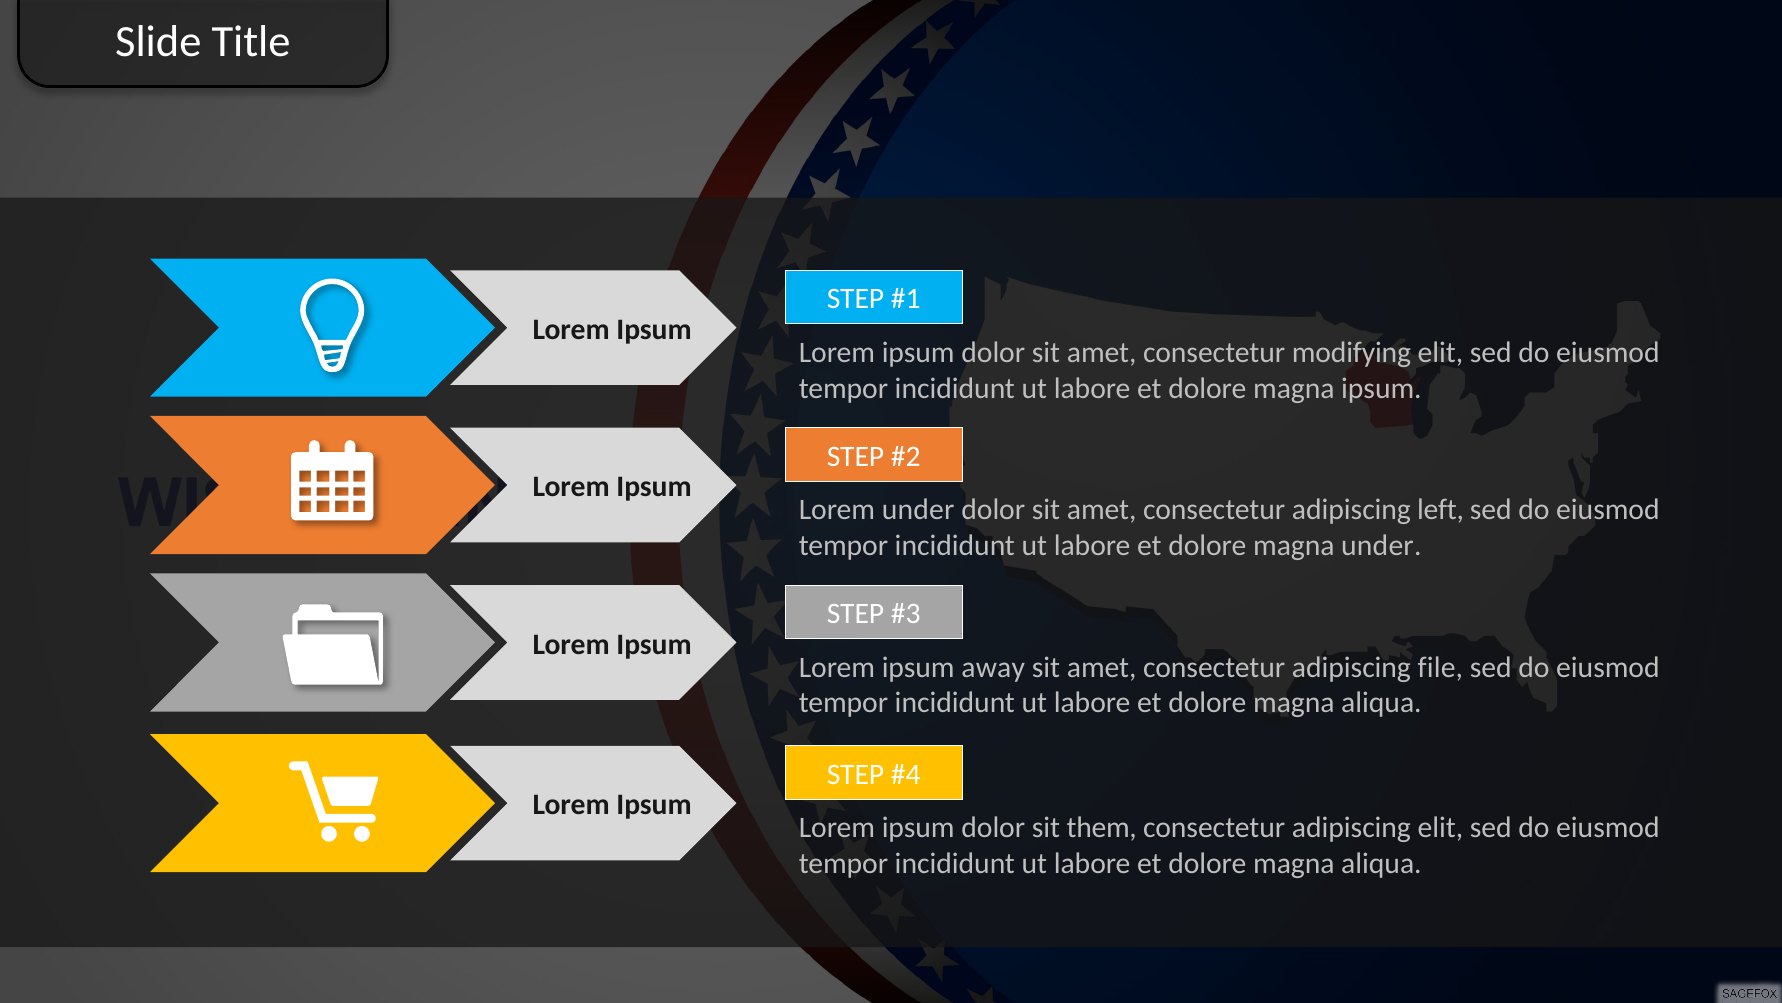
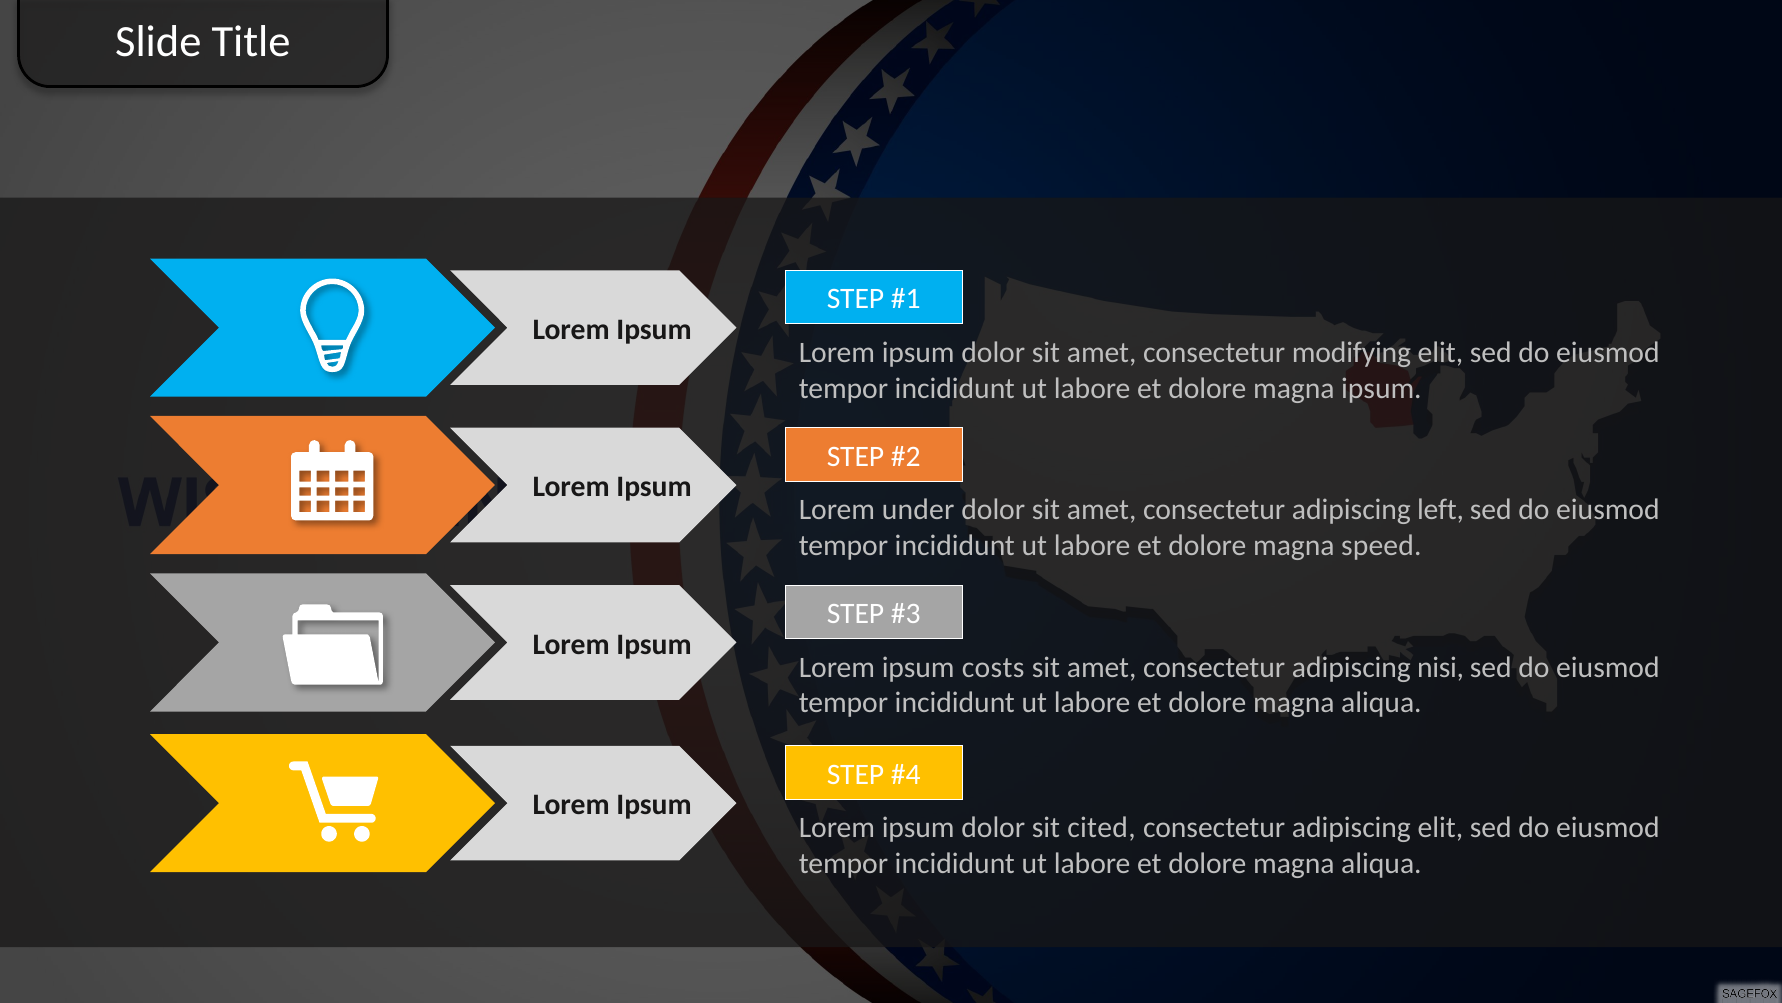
magna under: under -> speed (1381, 545)
away: away -> costs (993, 667)
file: file -> nisi (1441, 667)
them: them -> cited (1101, 828)
